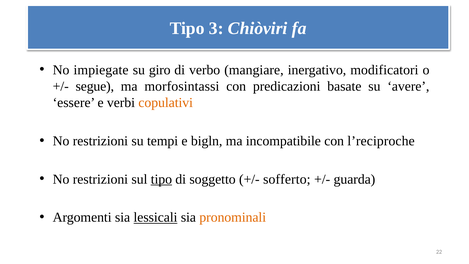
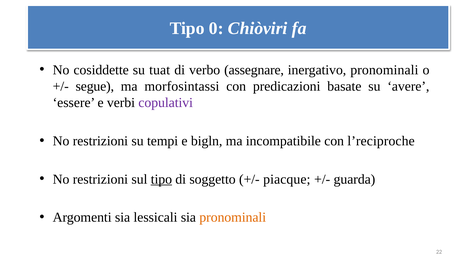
3: 3 -> 0 (216, 28)
impiegate: impiegate -> cosiddette (101, 70)
giro: giro -> tuat (160, 70)
mangiare: mangiare -> assegnare (254, 70)
inergativo modificatori: modificatori -> pronominali (384, 70)
copulativi colour: orange -> purple (166, 103)
sofferto: sofferto -> piacque (287, 179)
lessicali underline: present -> none (155, 217)
